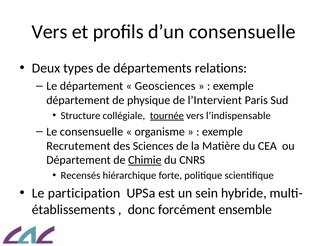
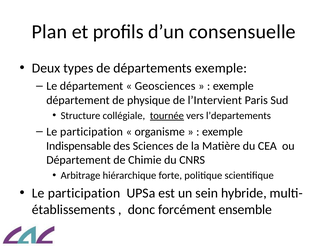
Vers: Vers -> Plan (49, 32)
départements relations: relations -> exemple (221, 68)
l’indispensable: l’indispensable -> l’departements (238, 116)
consensuelle: consensuelle -> participation (91, 132)
Recrutement: Recrutement -> Indispensable (79, 146)
Chimie underline: present -> none (145, 160)
Recensés: Recensés -> Arbitrage (81, 176)
